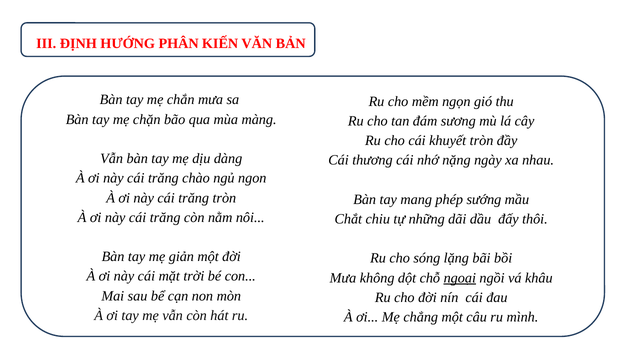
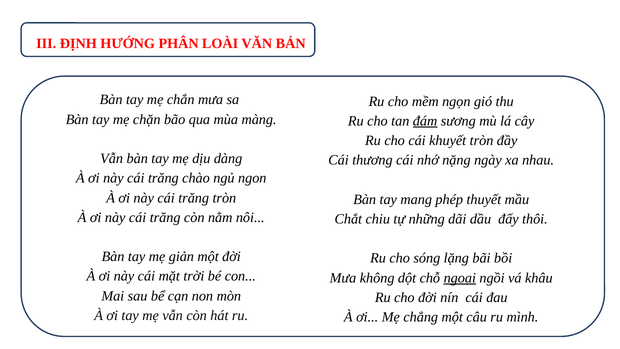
KIẾN: KIẾN -> LOÀI (220, 43)
đám underline: none -> present (425, 121)
sướng: sướng -> thuyết (484, 199)
